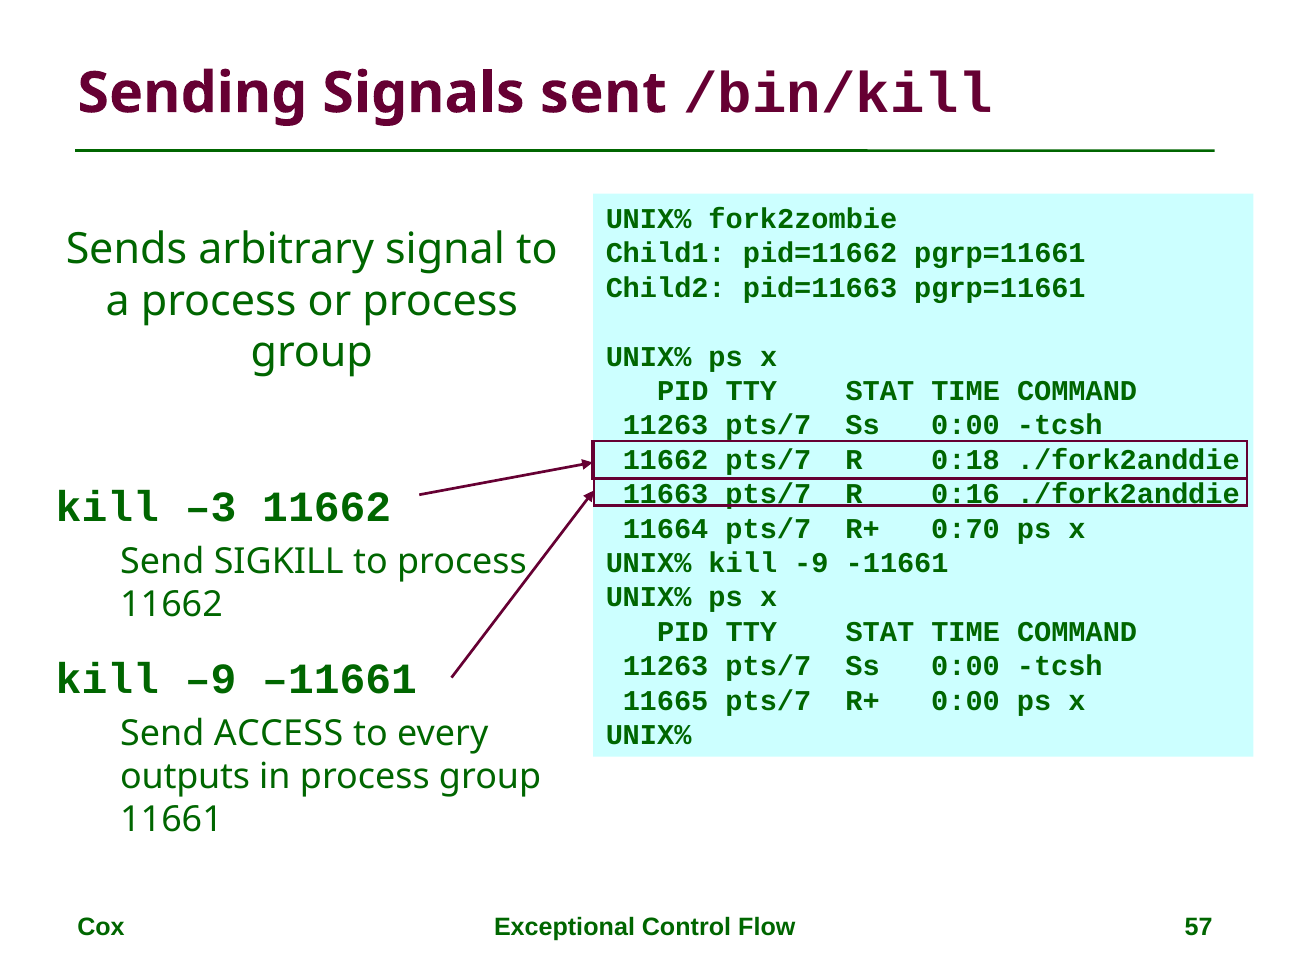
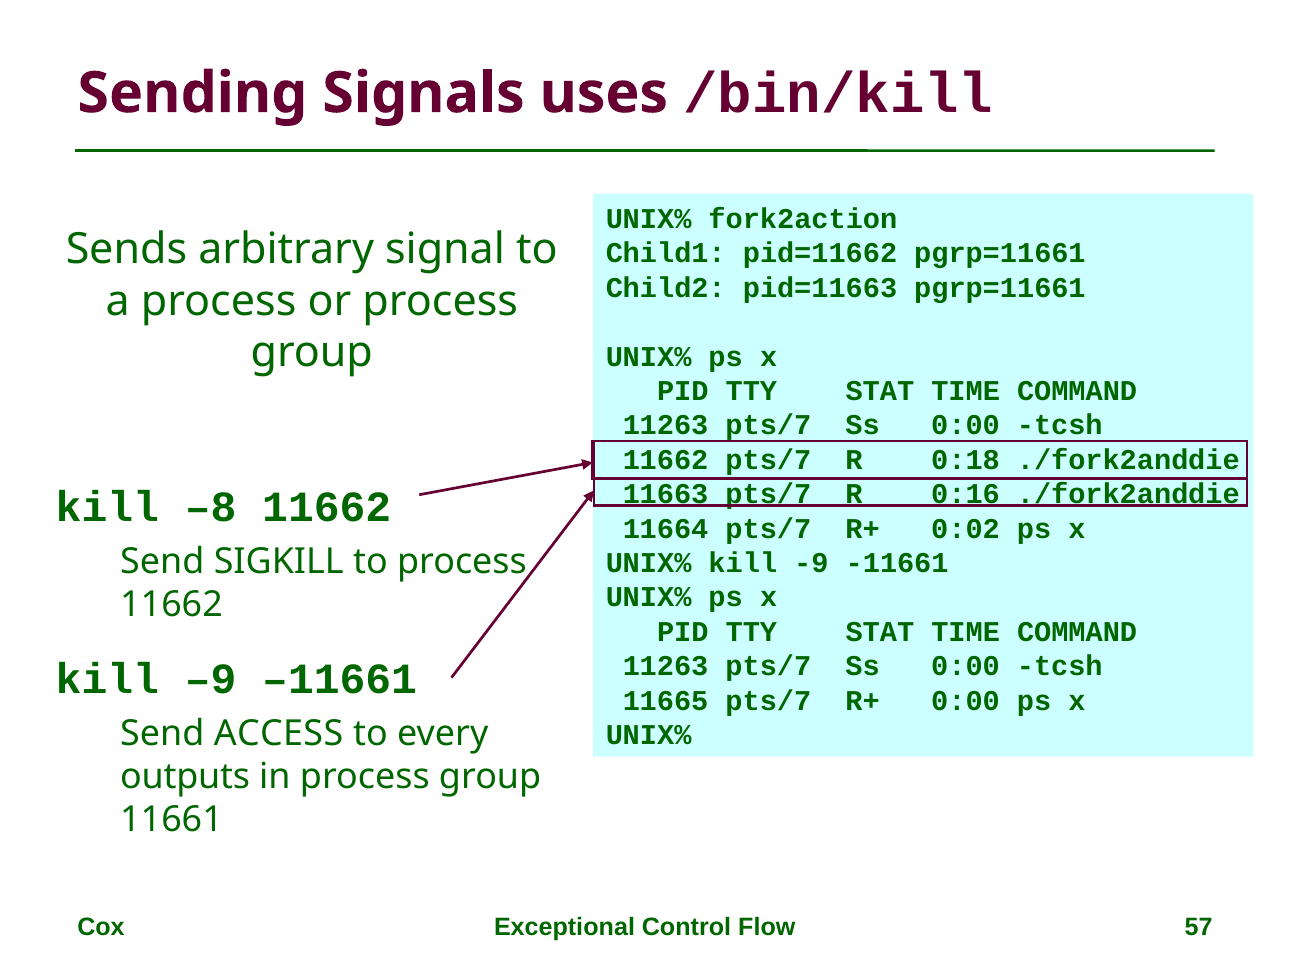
sent: sent -> uses (604, 93)
fork2zombie: fork2zombie -> fork2action (803, 219)
–3: –3 -> –8 (211, 507)
0:70: 0:70 -> 0:02 (966, 528)
